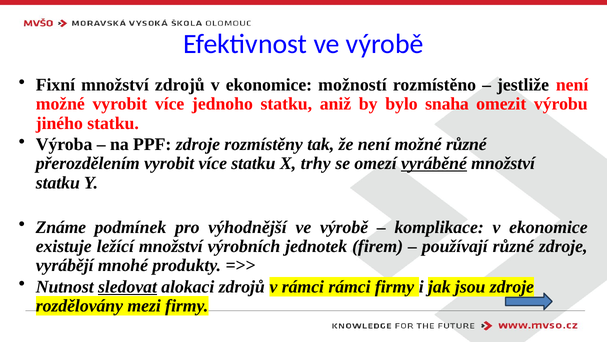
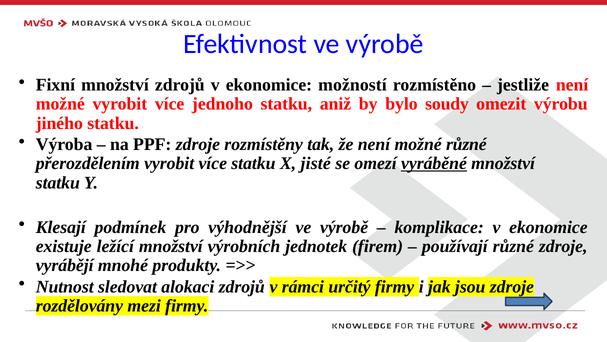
snaha: snaha -> soudy (447, 104)
trhy: trhy -> jisté (316, 163)
Známe: Známe -> Klesají (61, 227)
sledovat underline: present -> none (128, 286)
rámci rámci: rámci -> určitý (349, 286)
